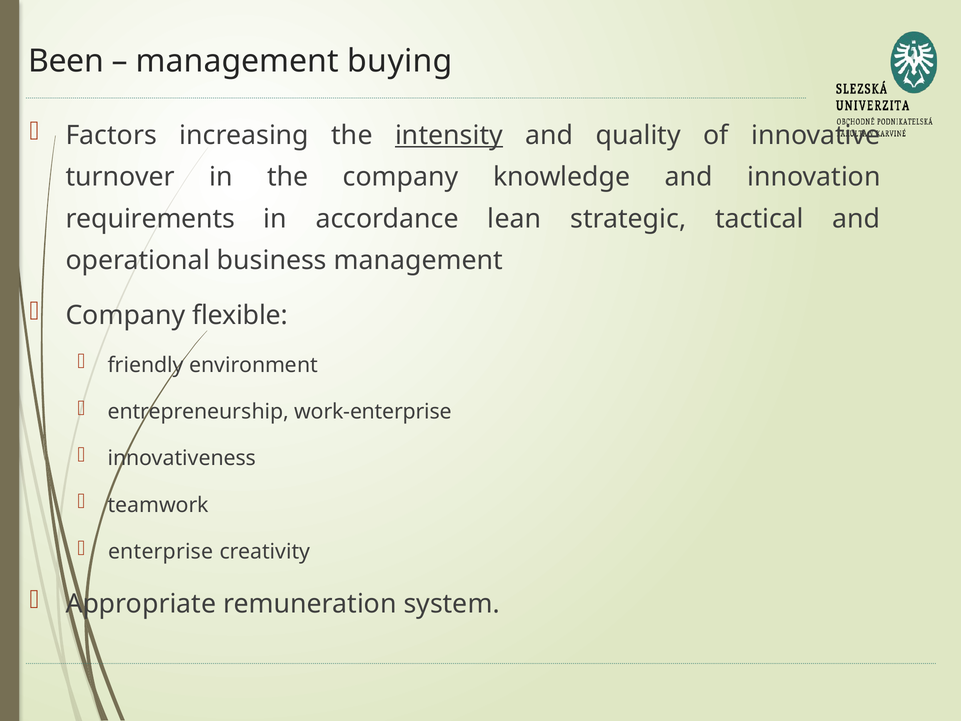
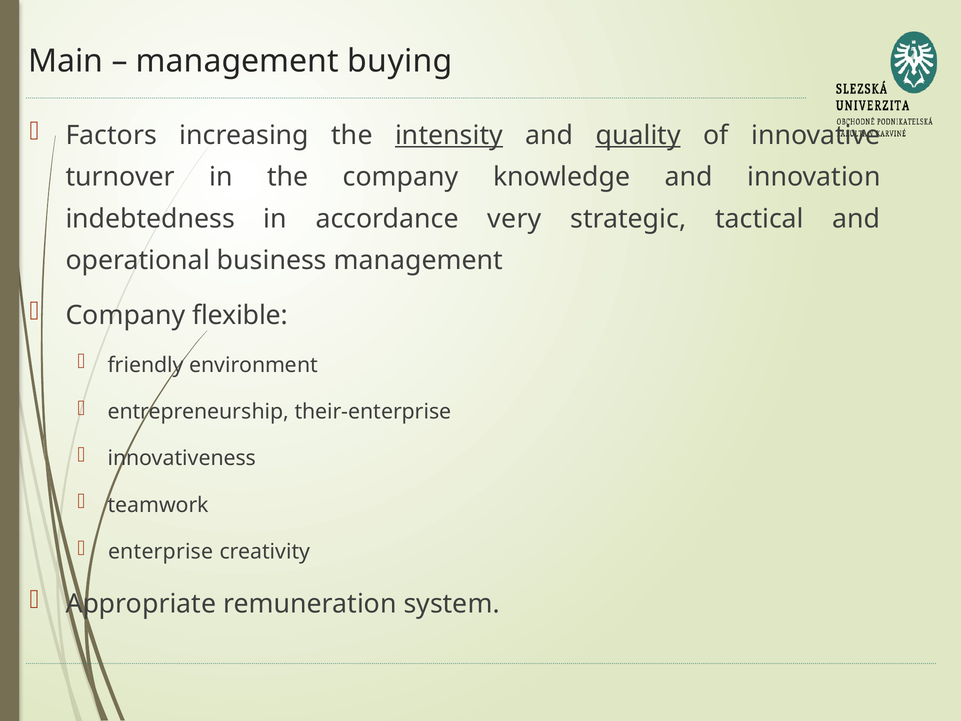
Been: Been -> Main (66, 61)
quality underline: none -> present (638, 135)
requirements: requirements -> indebtedness (150, 219)
lean: lean -> very (514, 219)
work-enterprise: work-enterprise -> their-enterprise (373, 411)
